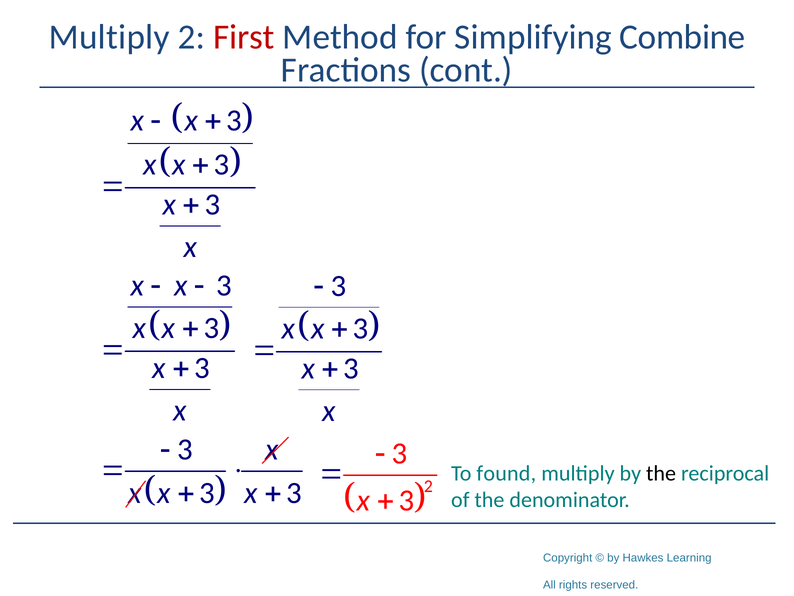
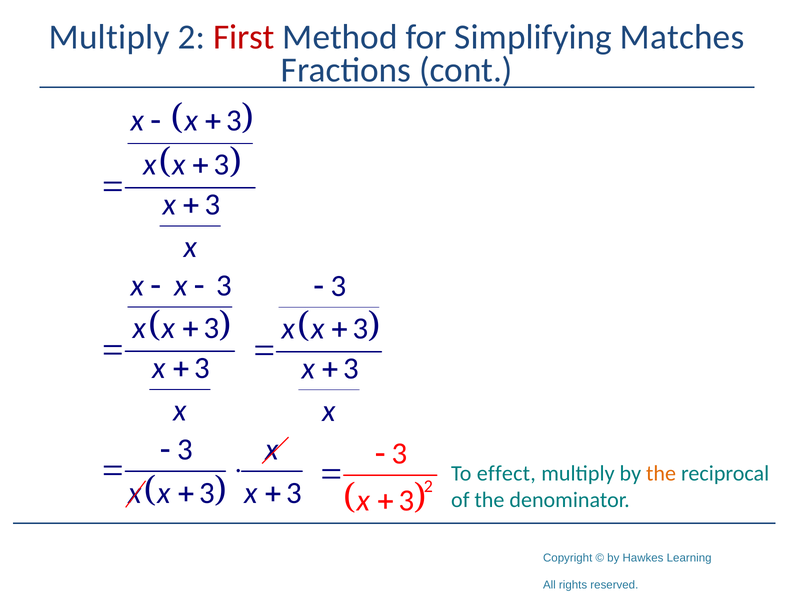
Combine: Combine -> Matches (682, 37)
found: found -> effect (506, 473)
the colour: black -> orange (661, 473)
